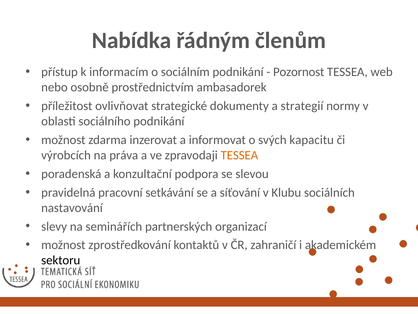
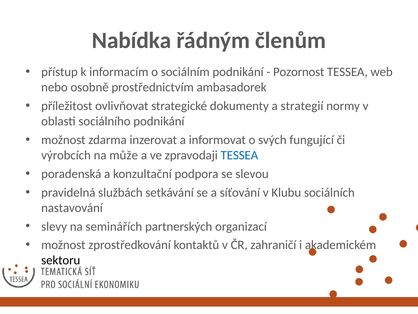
kapacitu: kapacitu -> fungující (312, 140)
práva: práva -> může (124, 155)
TESSEA colour: orange -> blue (239, 155)
pracovní: pracovní -> službách (120, 192)
